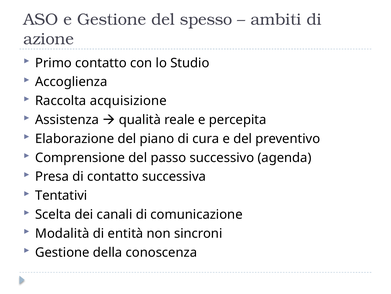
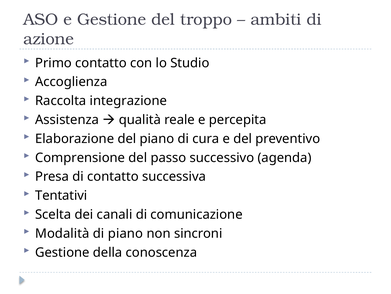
spesso: spesso -> troppo (206, 19)
acquisizione: acquisizione -> integrazione (128, 101)
di entità: entità -> piano (125, 233)
